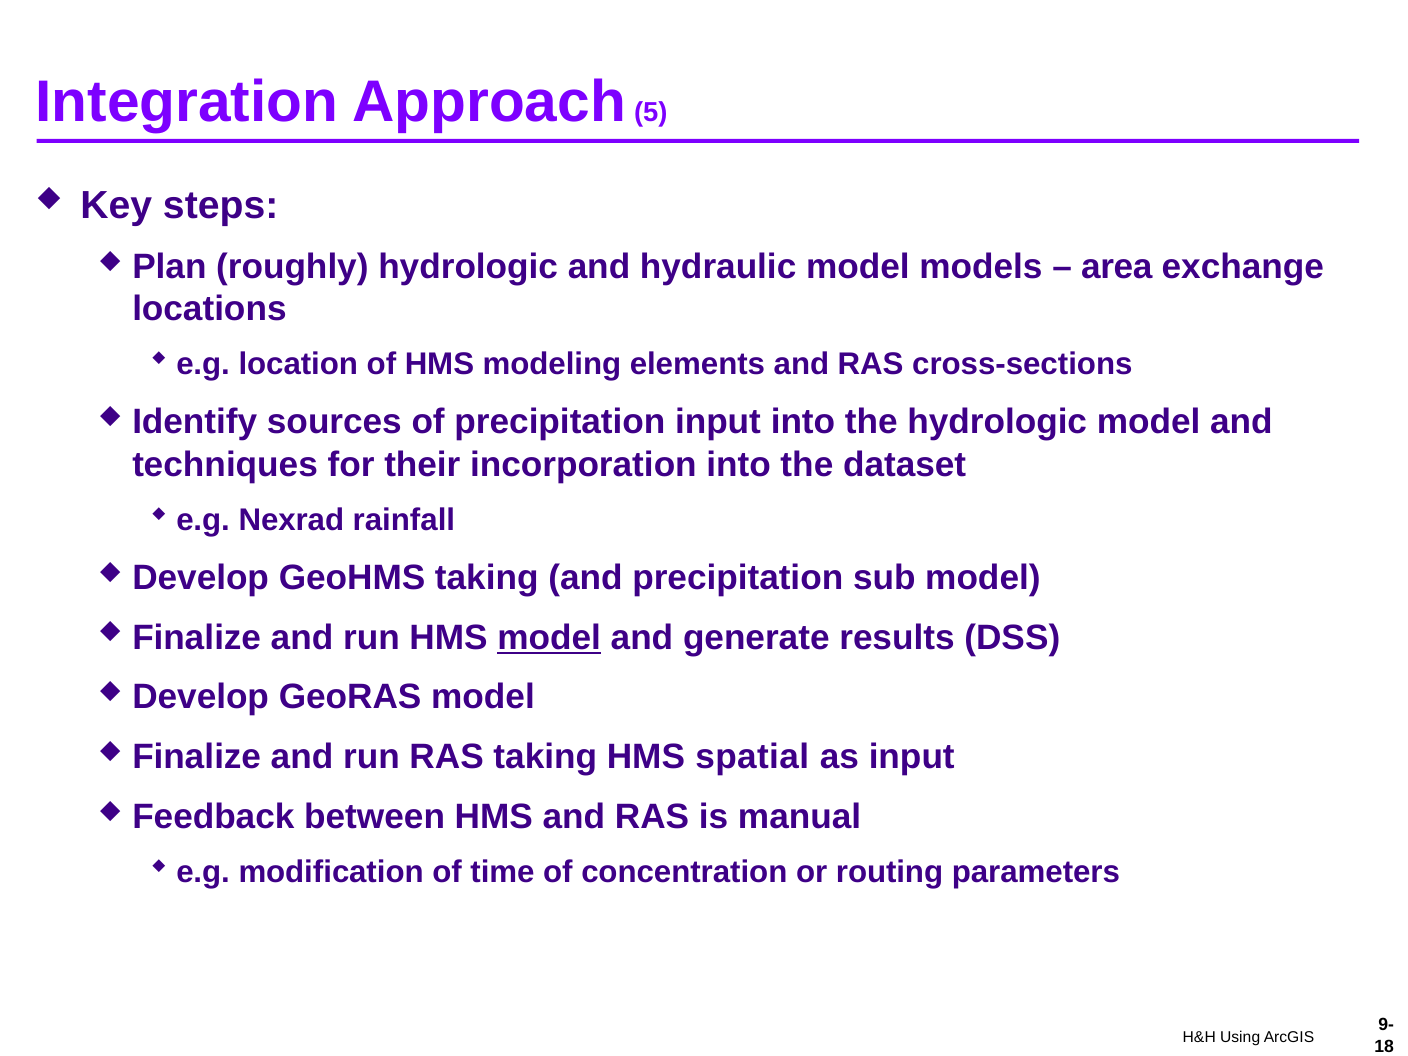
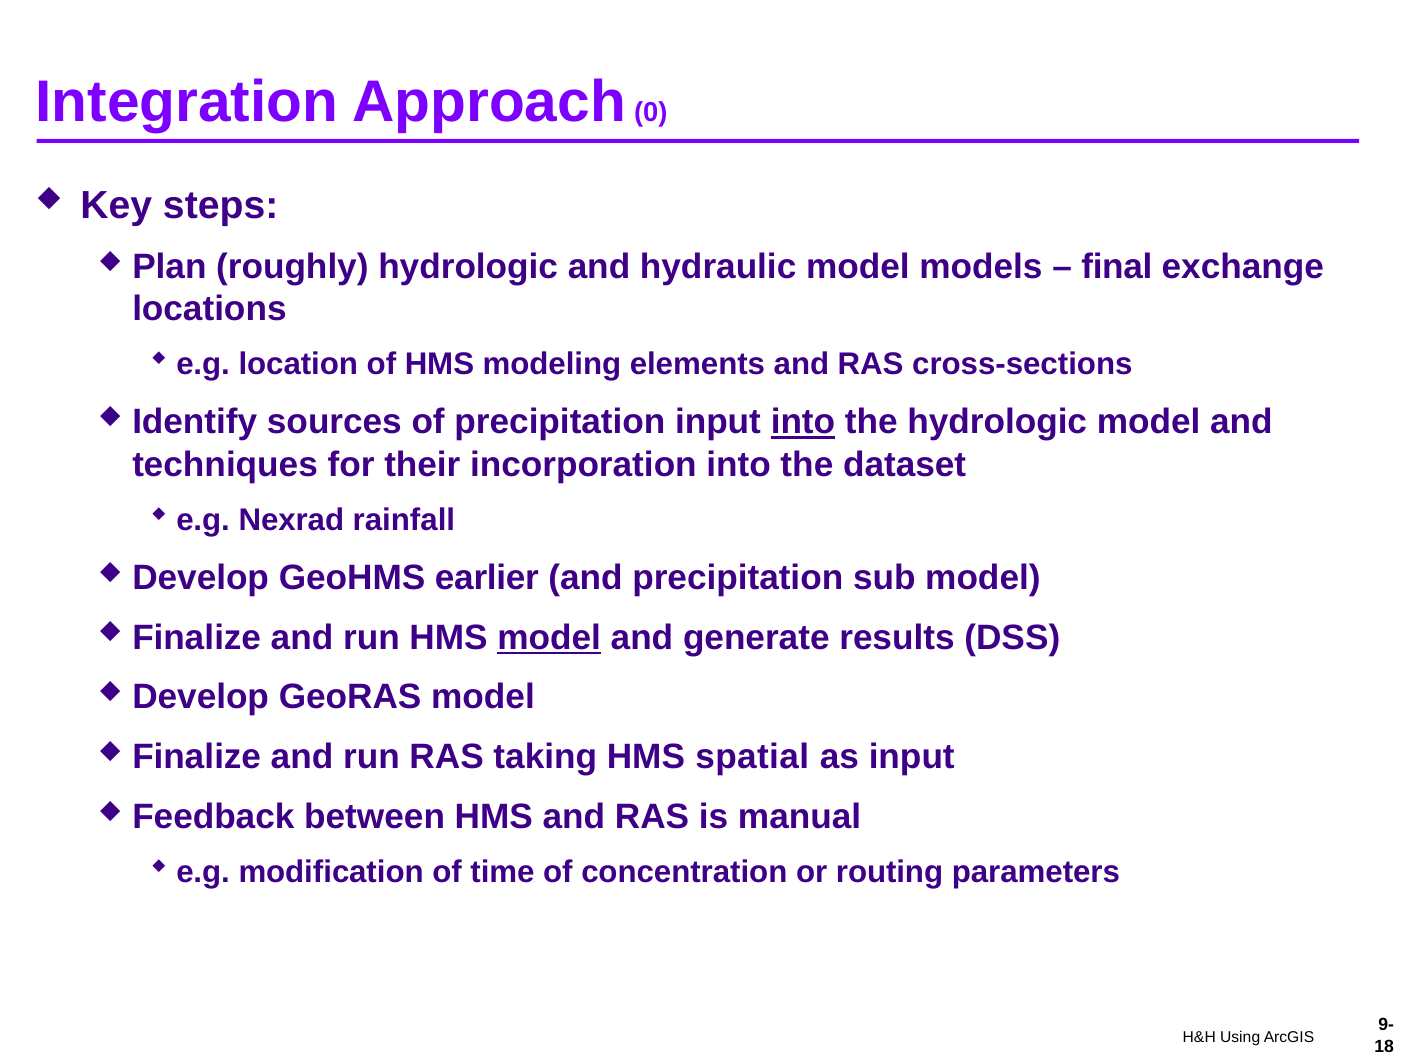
5: 5 -> 0 (651, 113)
area: area -> final (1117, 267)
into underline: none -> present (803, 422)
GeoHMS taking: taking -> earlier (487, 578)
